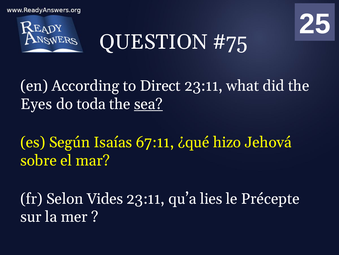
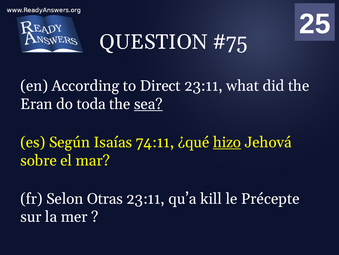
Eyes: Eyes -> Eran (37, 104)
67:11: 67:11 -> 74:11 (155, 142)
hizo underline: none -> present (227, 142)
Vides: Vides -> Otras (105, 198)
lies: lies -> kill (211, 198)
